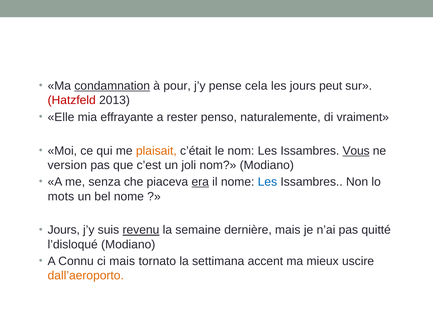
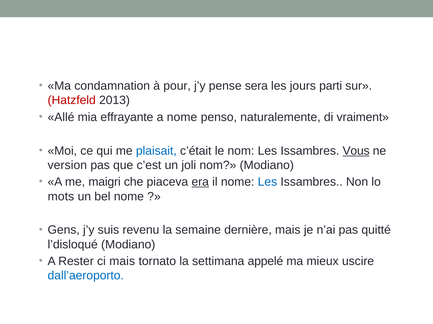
condamnation underline: present -> none (112, 86)
cela: cela -> sera (256, 86)
peut: peut -> parti (331, 86)
Elle: Elle -> Allé (61, 117)
a rester: rester -> nome (182, 117)
plaisait colour: orange -> blue (156, 151)
senza: senza -> maigri (105, 182)
Jours: Jours -> Gens (64, 231)
revenu underline: present -> none (141, 231)
Connu: Connu -> Rester (76, 262)
accent: accent -> appelé (265, 262)
dall’aeroporto colour: orange -> blue (86, 276)
